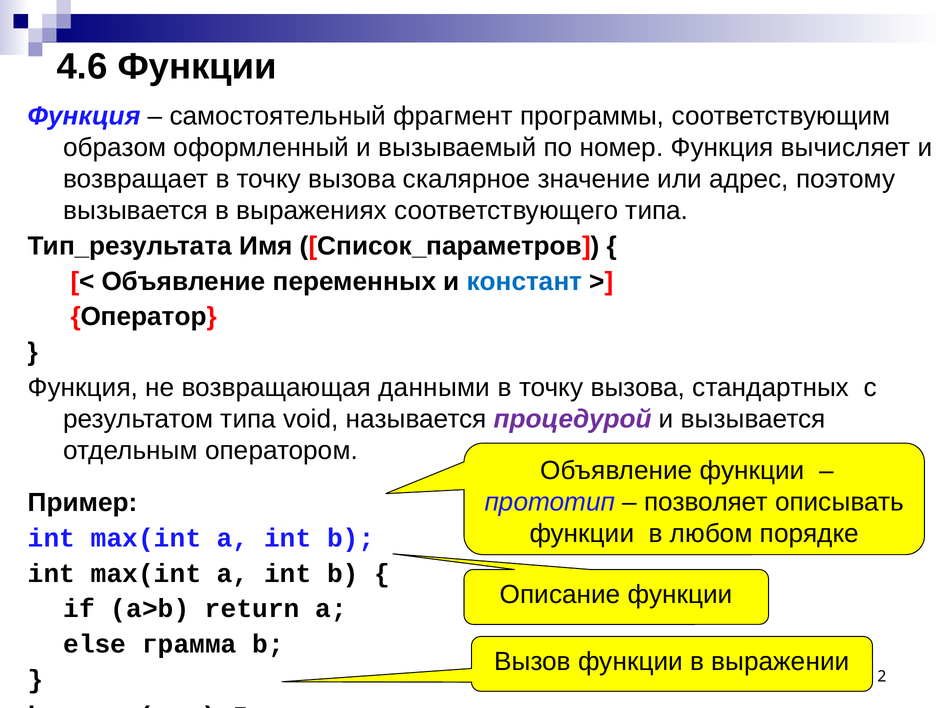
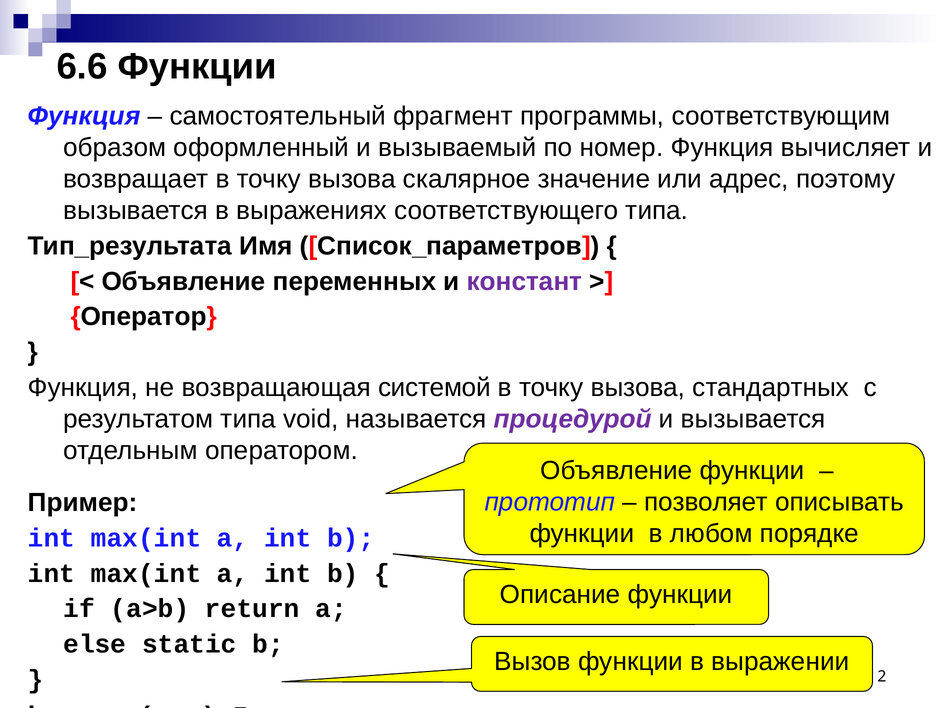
4.6: 4.6 -> 6.6 (82, 67)
констант colour: blue -> purple (525, 281)
данными: данными -> системой (434, 387)
грамма: грамма -> static (189, 644)
